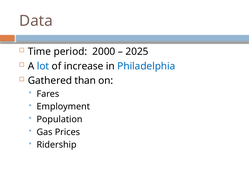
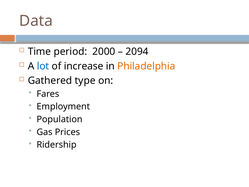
2025: 2025 -> 2094 (137, 52)
Philadelphia colour: blue -> orange (146, 66)
than: than -> type (85, 80)
